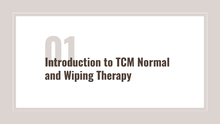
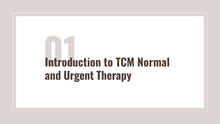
Wiping: Wiping -> Urgent (79, 76)
